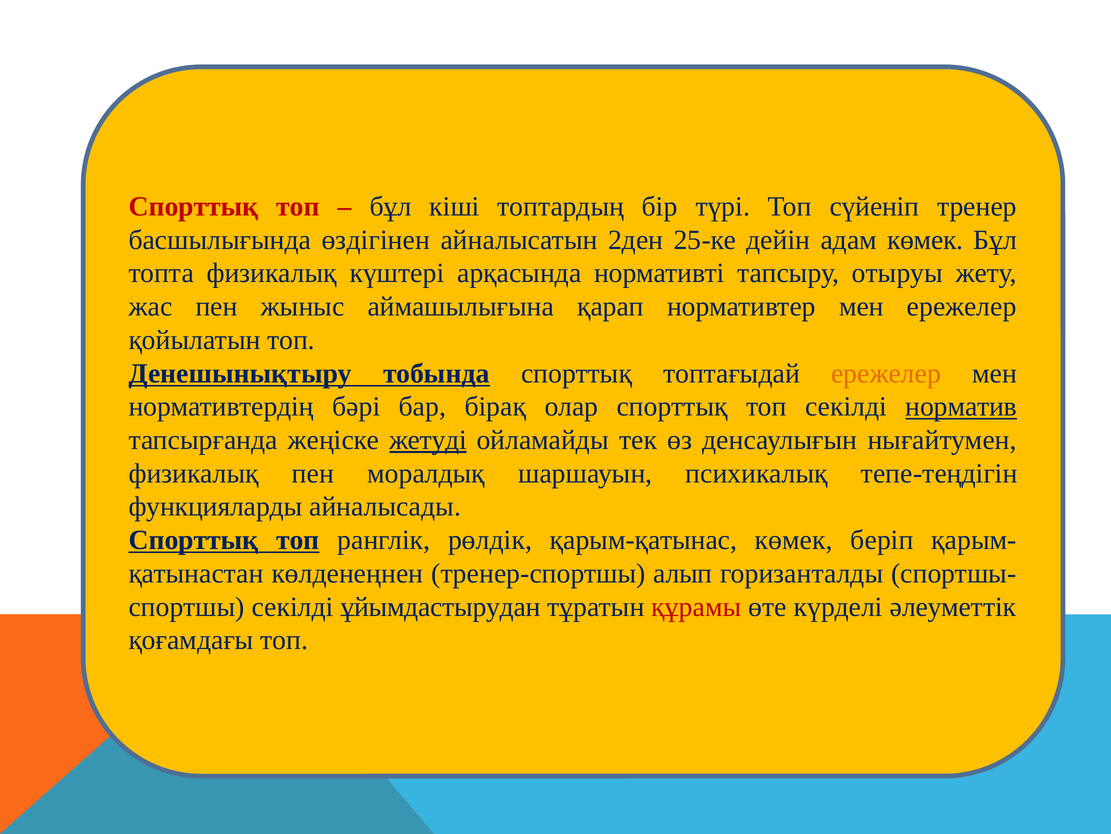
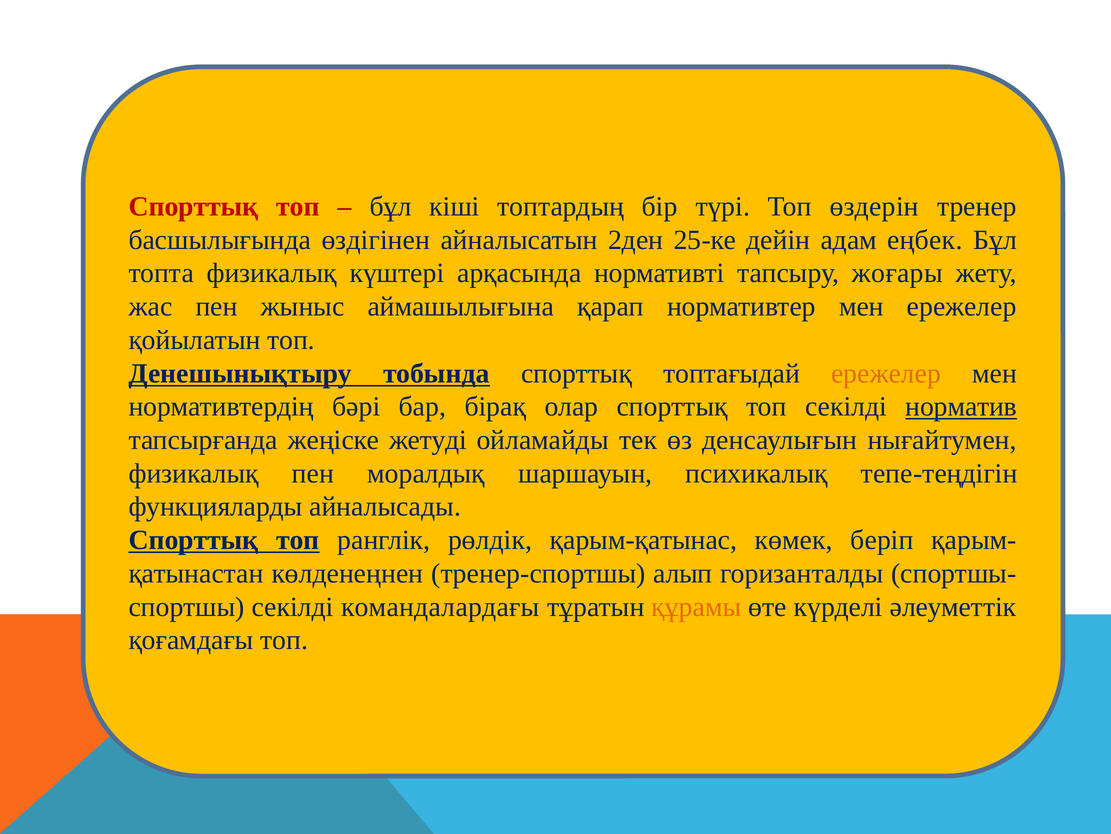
сүйеніп: сүйеніп -> өздерін (874, 206)
адам көмек: көмек -> еңбек (925, 240)
отыруы: отыруы -> жоғары (897, 273)
жетуді underline: present -> none (428, 440)
ұйымдастырудан: ұйымдастырудан -> командалардағы (440, 606)
құрамы colour: red -> orange (696, 606)
